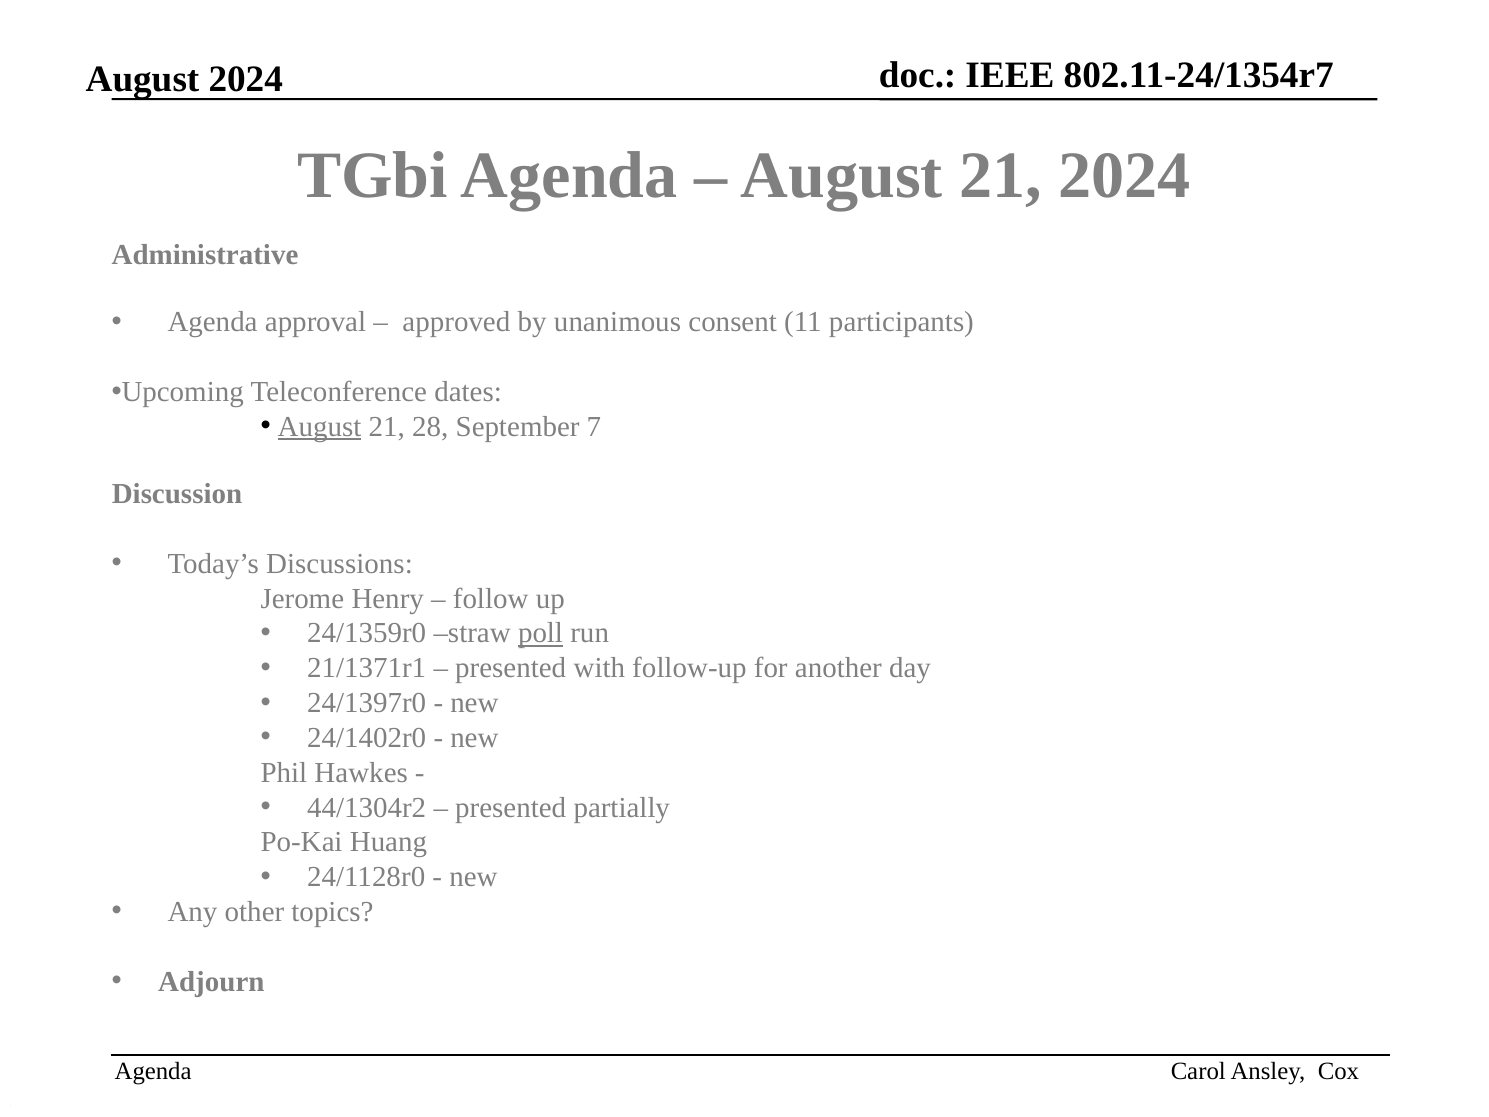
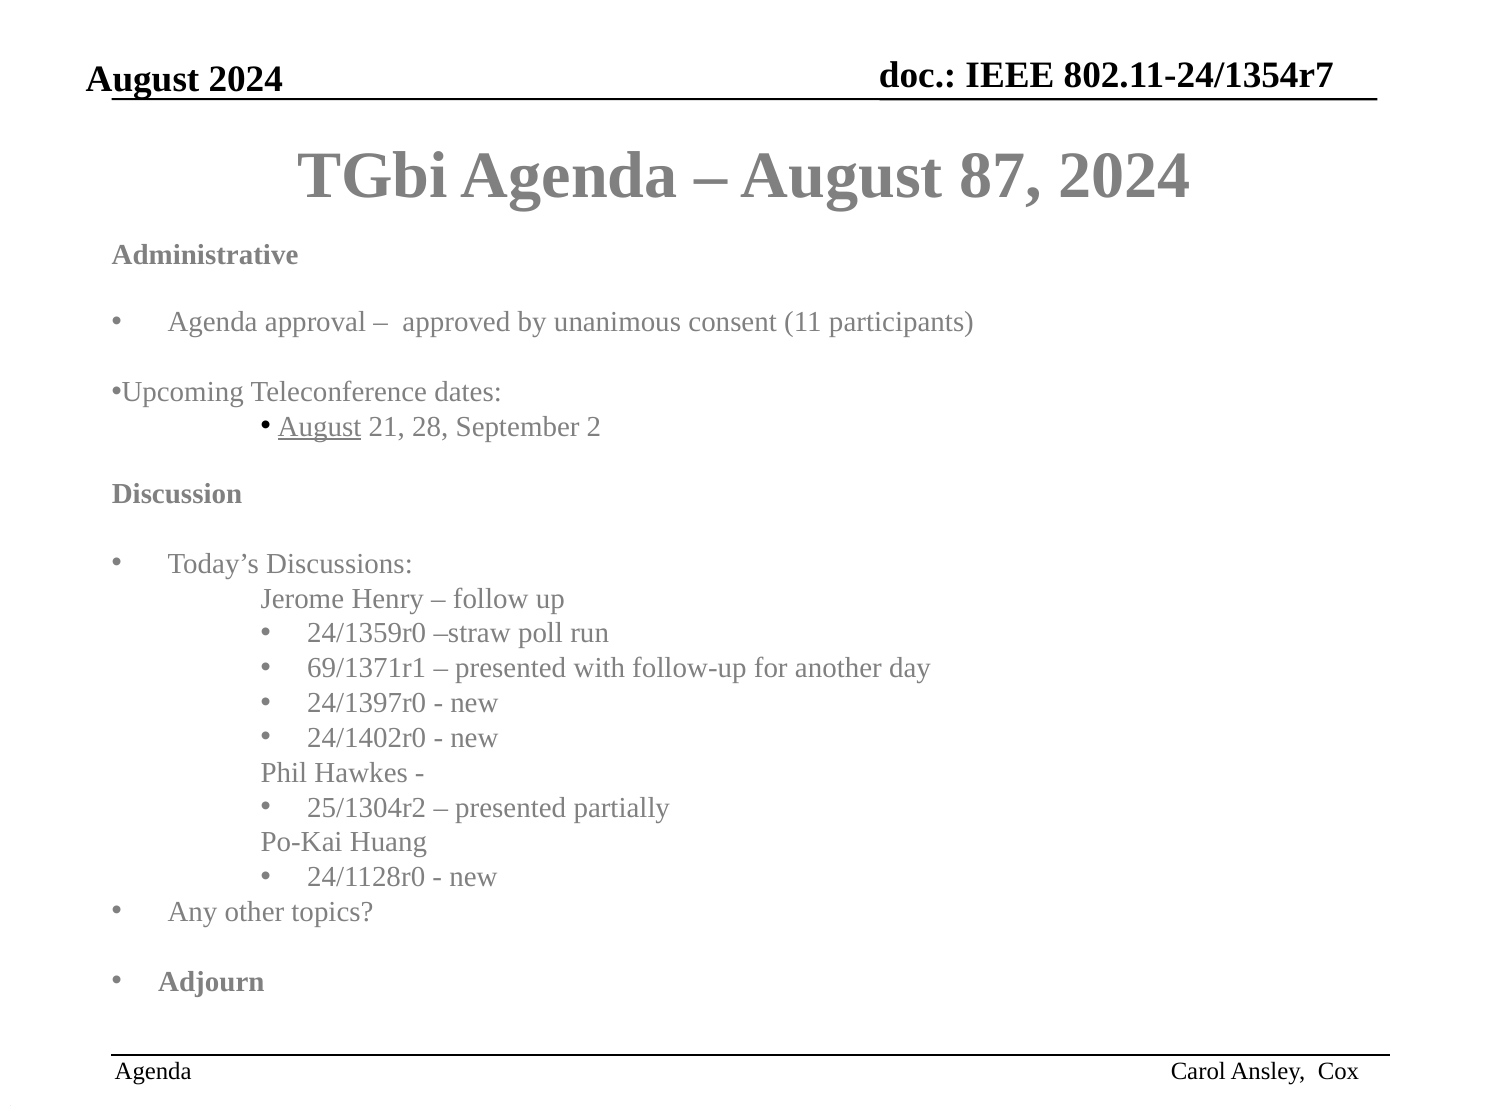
21: 21 -> 87 (1001, 176)
7: 7 -> 2 (594, 427)
poll underline: present -> none (541, 633)
21/1371r1: 21/1371r1 -> 69/1371r1 (367, 668)
44/1304r2: 44/1304r2 -> 25/1304r2 (367, 807)
